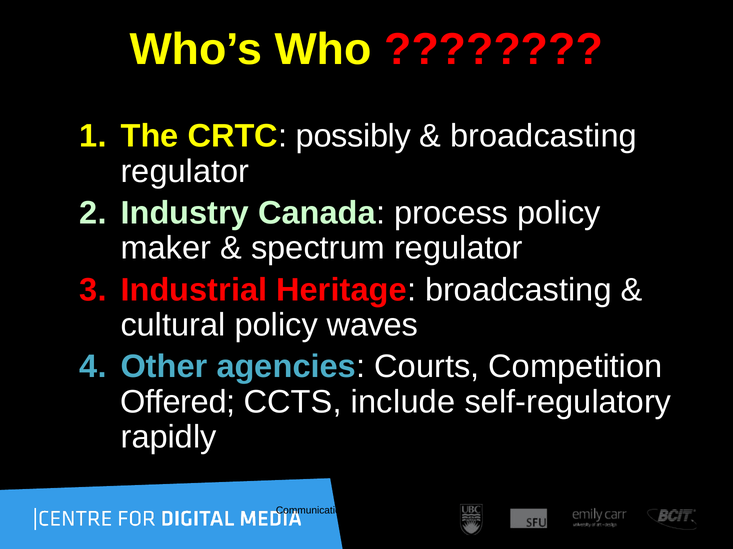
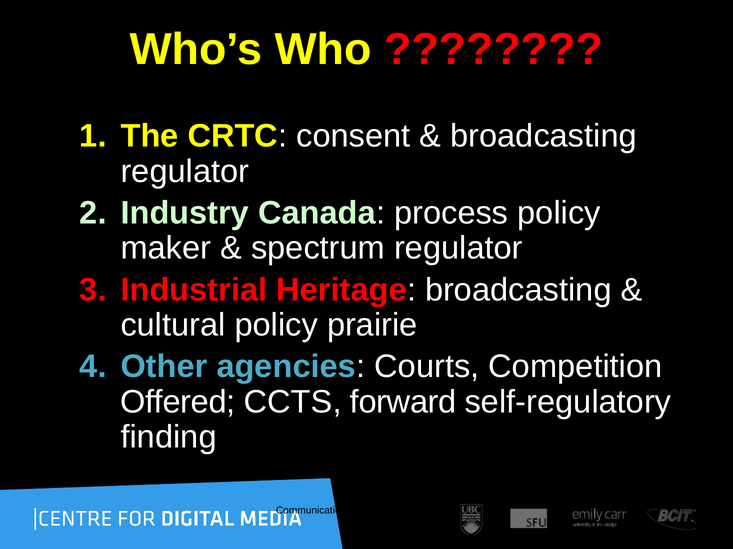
possibly: possibly -> consent (353, 136)
waves: waves -> prairie (372, 325)
include: include -> forward (403, 402)
rapidly: rapidly -> finding (169, 438)
